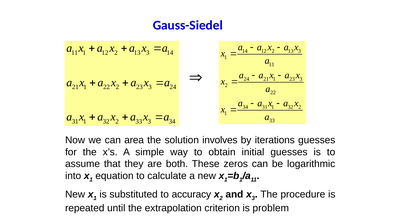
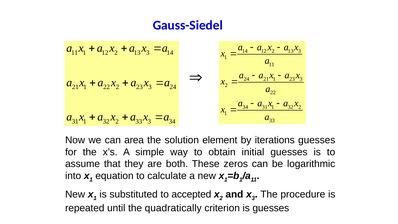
involves: involves -> element (220, 140)
accuracy: accuracy -> accepted (191, 194)
extrapolation: extrapolation -> quadratically (173, 208)
is problem: problem -> guesses (271, 208)
